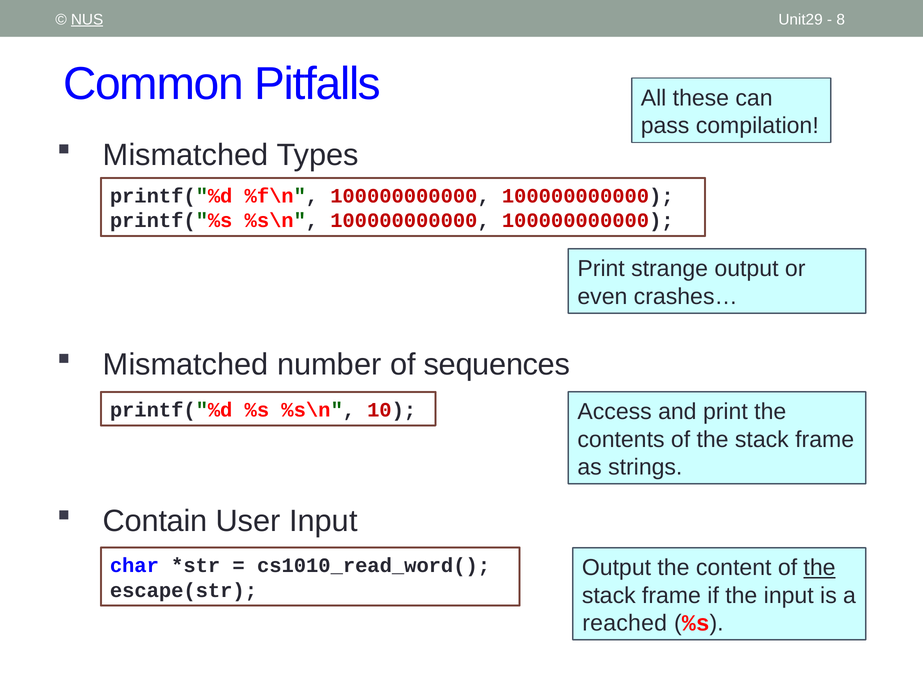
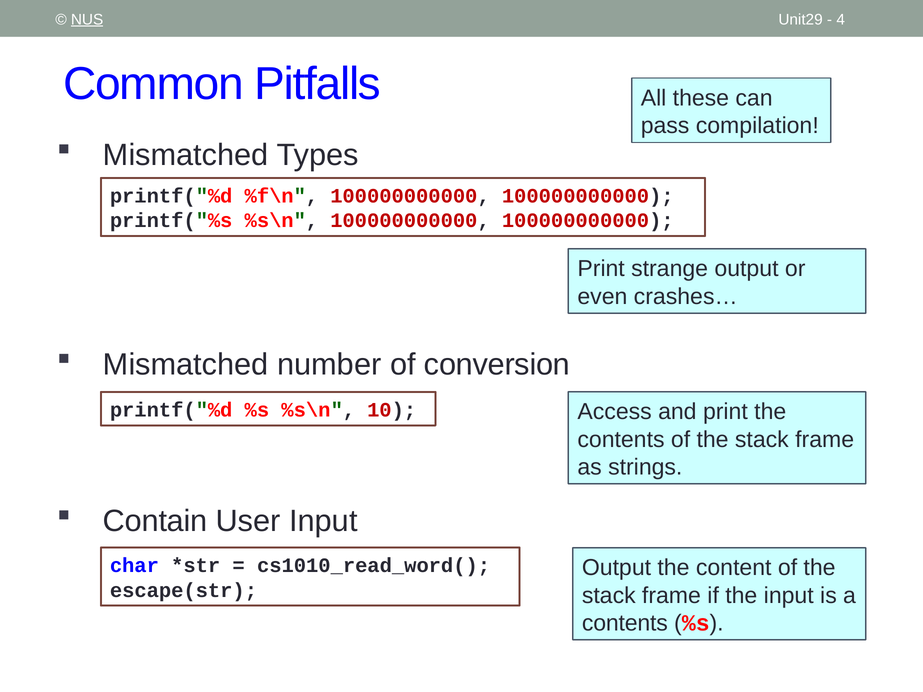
8: 8 -> 4 (841, 19)
sequences: sequences -> conversion (497, 365)
the underline: present -> none (820, 568)
reached: reached -> contents (625, 623)
